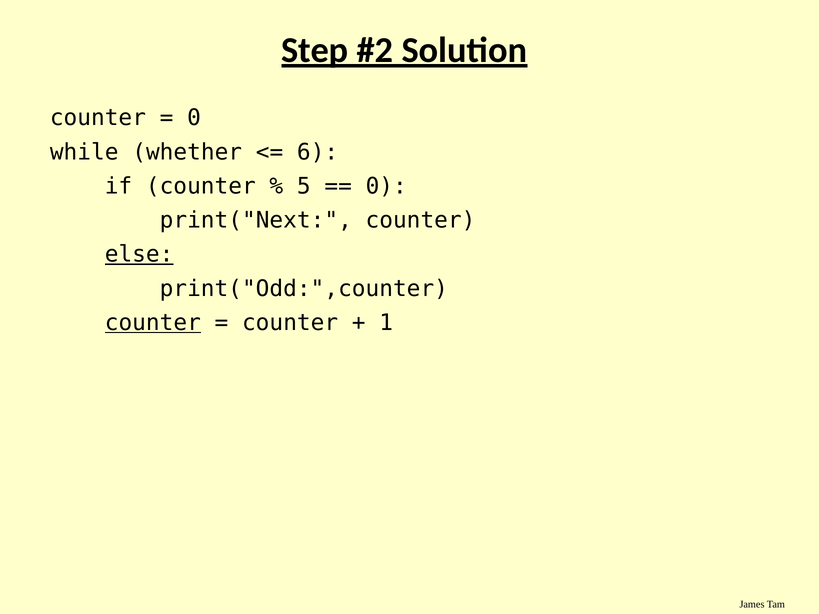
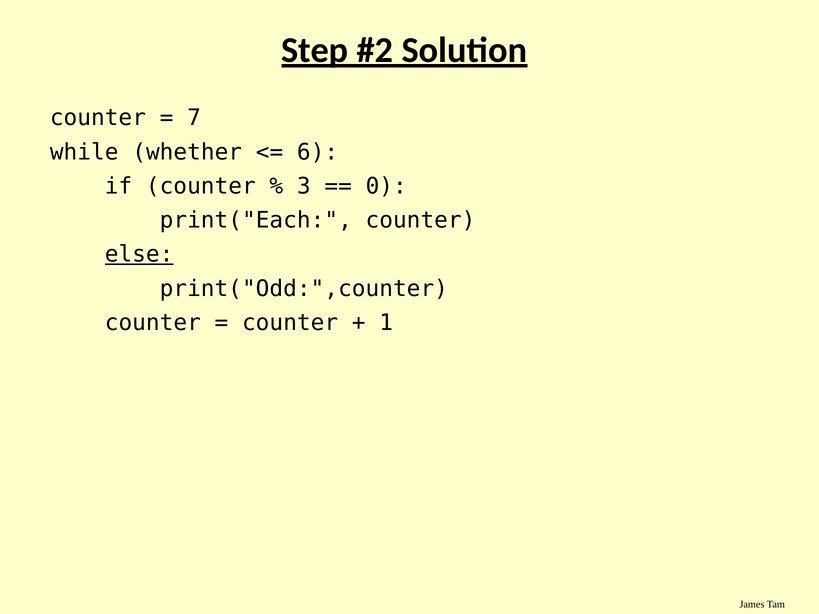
0: 0 -> 7 (194, 118)
5: 5 -> 3 (304, 186)
print("Next: print("Next -> print("Each (256, 220)
counter underline: present -> none (153, 323)
